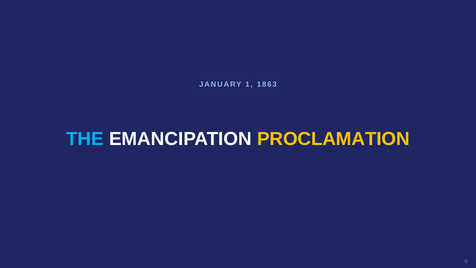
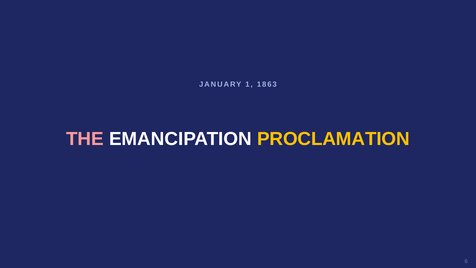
THE colour: light blue -> pink (85, 139)
